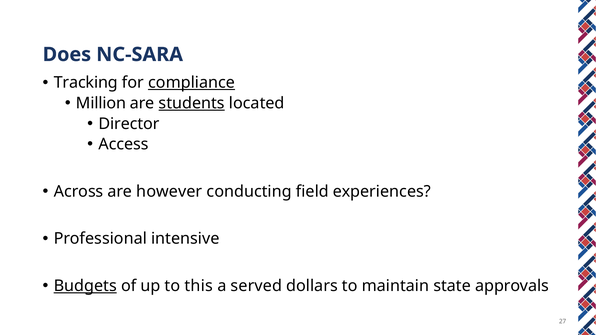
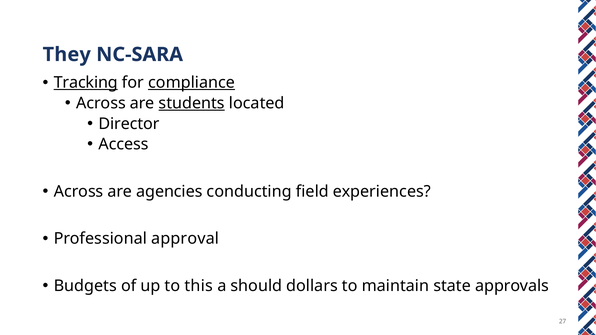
Does: Does -> They (67, 55)
Tracking underline: none -> present (86, 83)
Million: Million -> Across (101, 103)
however: however -> agencies (169, 192)
intensive: intensive -> approval (185, 239)
Budgets underline: present -> none (85, 286)
served: served -> should (256, 286)
